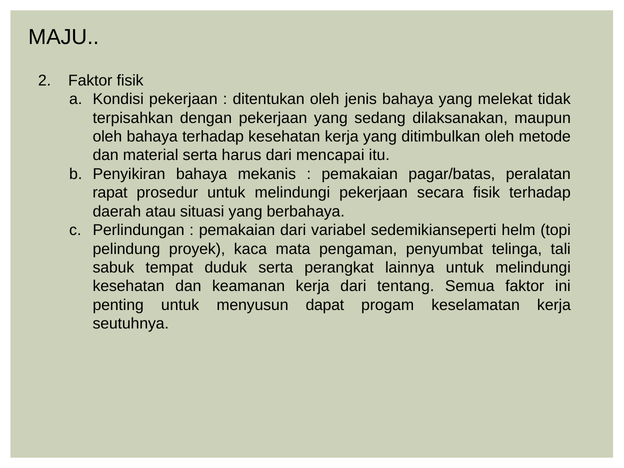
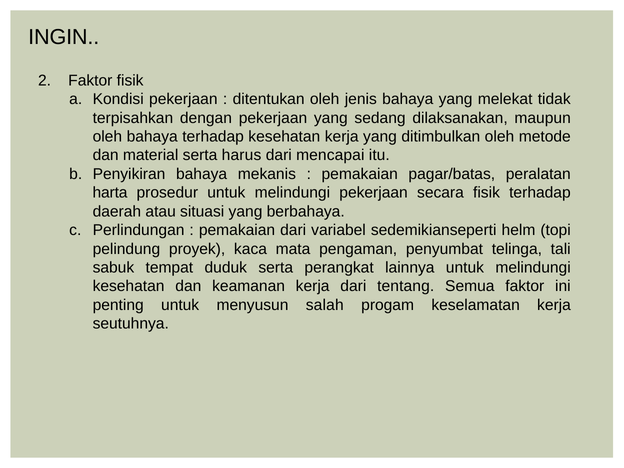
MAJU: MAJU -> INGIN (64, 37)
rapat: rapat -> harta (110, 193)
dapat: dapat -> salah (325, 305)
